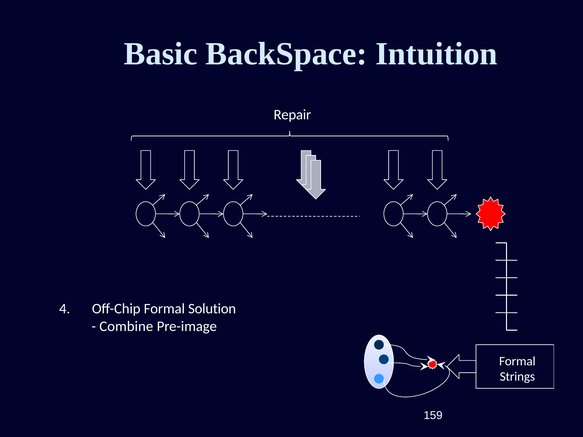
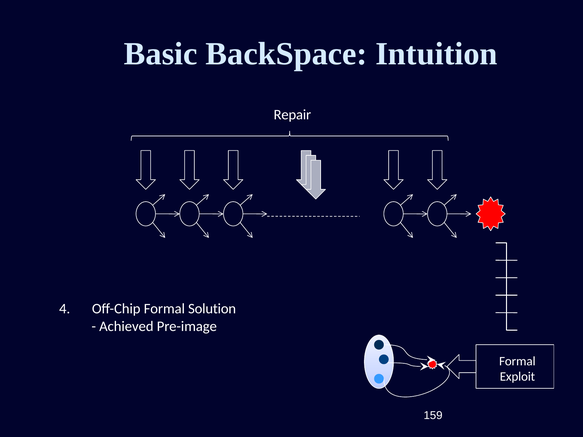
Combine: Combine -> Achieved (126, 326)
Strings: Strings -> Exploit (517, 377)
